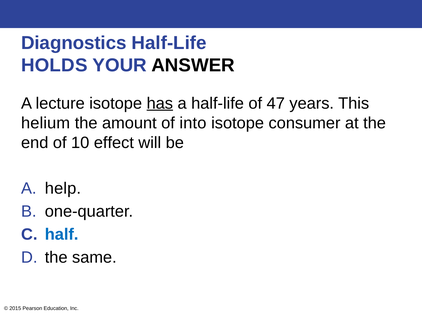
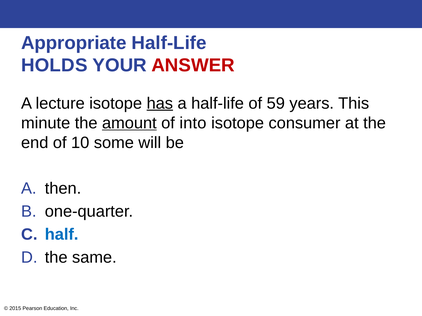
Diagnostics: Diagnostics -> Appropriate (74, 43)
ANSWER colour: black -> red (193, 66)
47: 47 -> 59 (276, 103)
helium: helium -> minute (46, 123)
amount underline: none -> present (129, 123)
effect: effect -> some (114, 143)
help: help -> then (63, 189)
